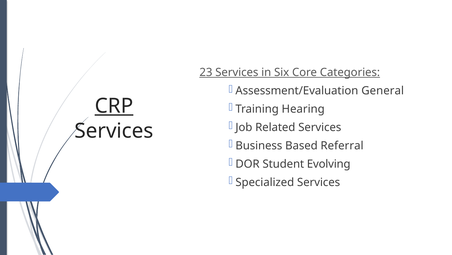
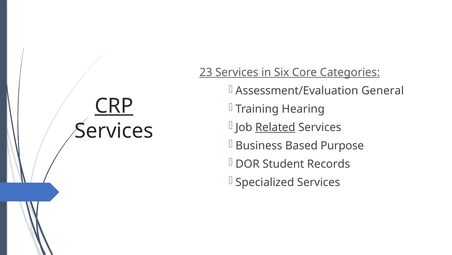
Related underline: none -> present (275, 127)
Referral: Referral -> Purpose (342, 145)
Evolving: Evolving -> Records (329, 164)
